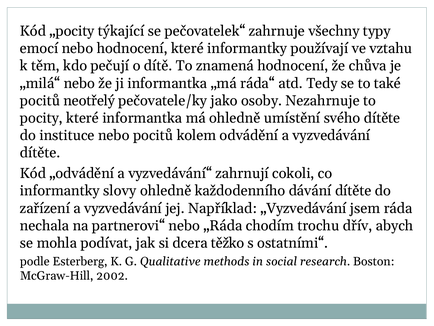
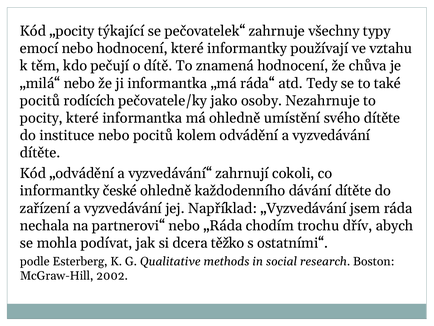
neotřelý: neotřelý -> rodících (89, 100)
slovy: slovy -> české (120, 191)
